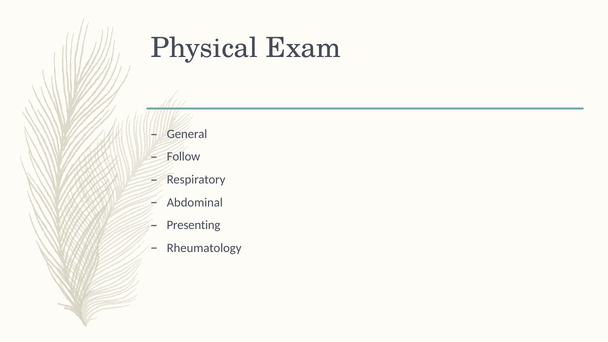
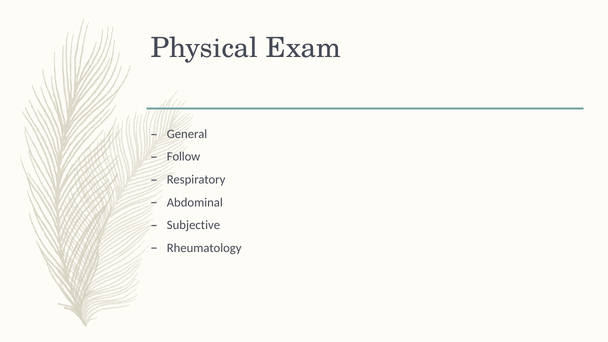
Presenting: Presenting -> Subjective (193, 225)
